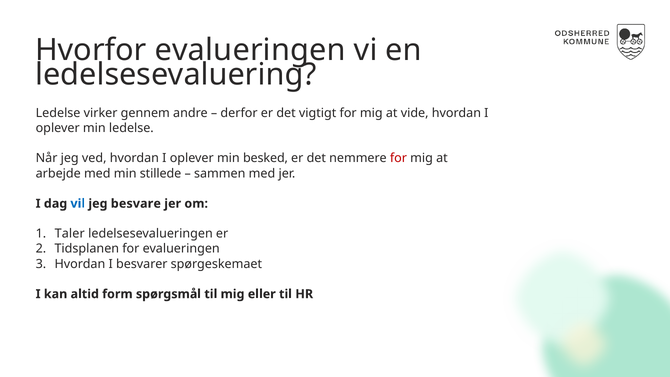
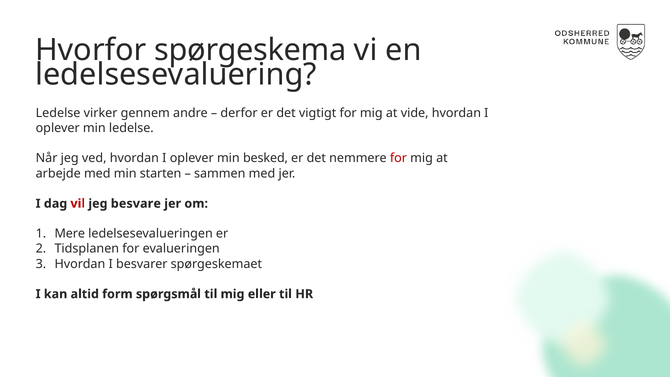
Hvorfor evalueringen: evalueringen -> spørgeskema (250, 50)
stillede: stillede -> starten (161, 173)
vil colour: blue -> red (78, 204)
Taler: Taler -> Mere (70, 234)
